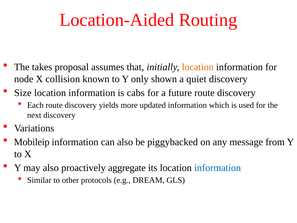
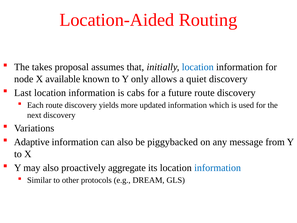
location colour: orange -> blue (198, 67)
collision: collision -> available (63, 79)
shown: shown -> allows (164, 79)
Size: Size -> Last (23, 93)
Mobileip: Mobileip -> Adaptive (32, 142)
